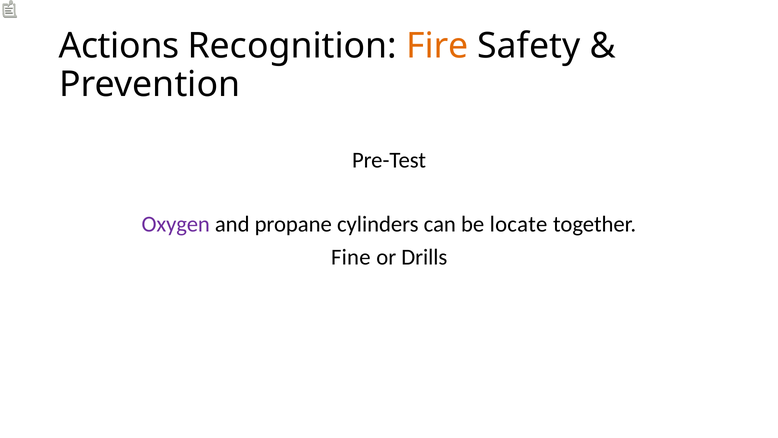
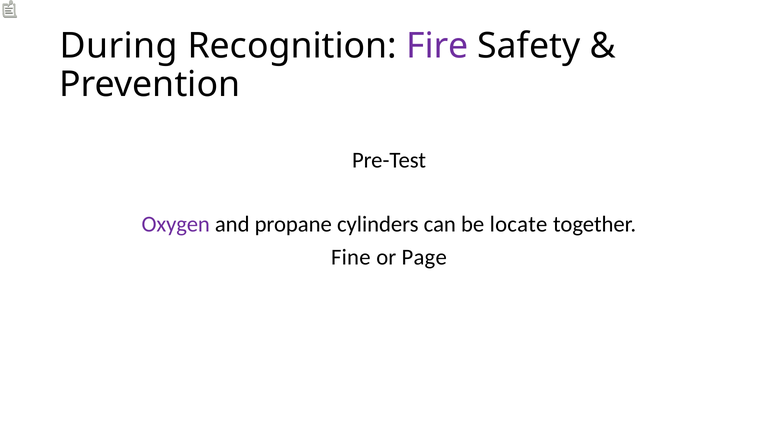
Actions: Actions -> During (119, 46)
Fire colour: orange -> purple (437, 46)
Drills: Drills -> Page (424, 257)
